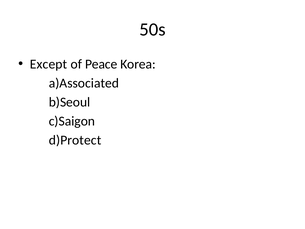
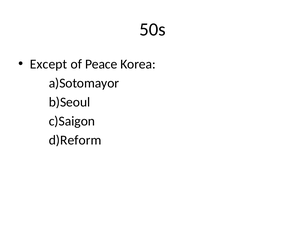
a)Associated: a)Associated -> a)Sotomayor (84, 83)
d)Protect: d)Protect -> d)Reform (75, 140)
